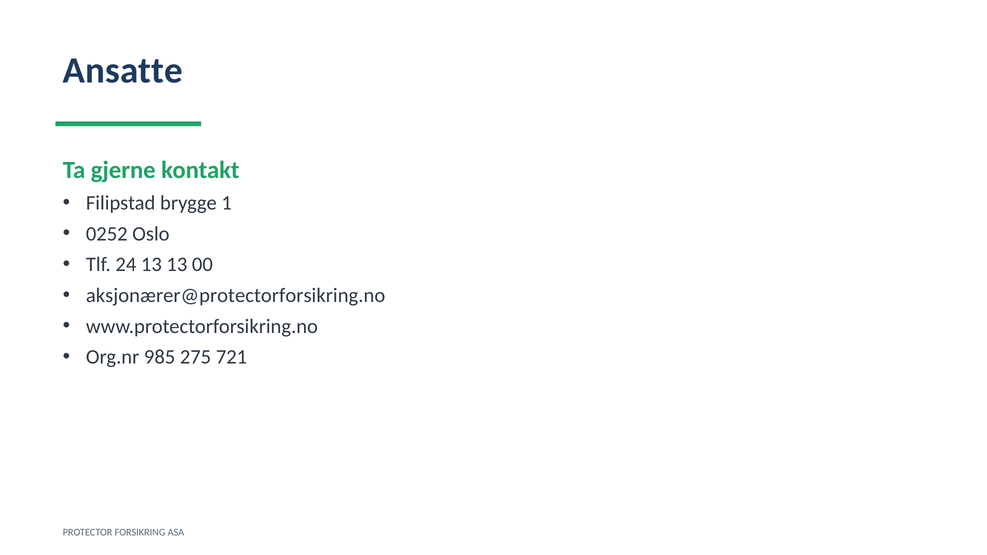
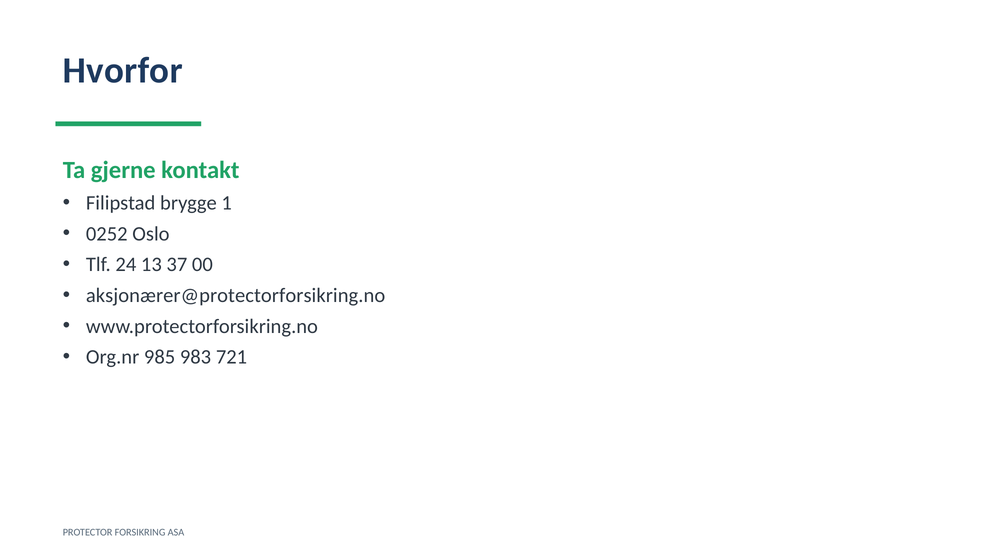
Ansatte: Ansatte -> Hvorfor (123, 70)
13 13: 13 -> 37 (177, 265)
275: 275 -> 983 (196, 357)
